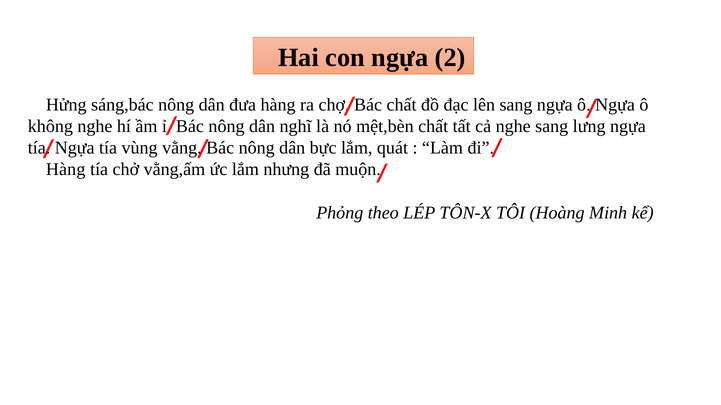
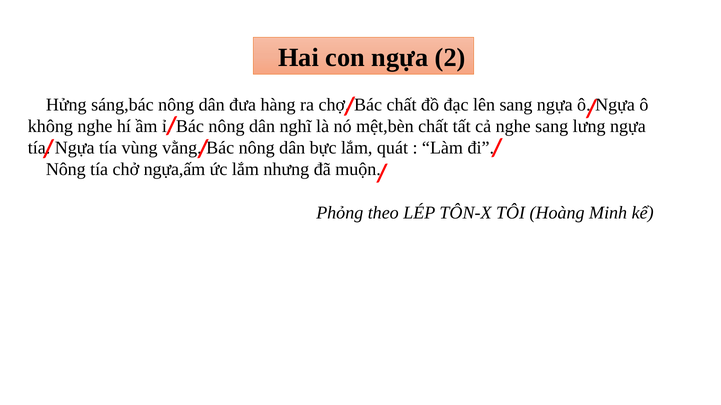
Hàng: Hàng -> Nông (66, 170)
vằng,ấm: vằng,ấm -> ngựa,ấm (174, 170)
